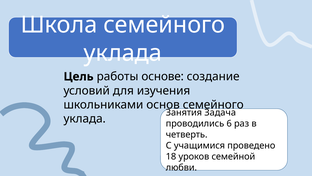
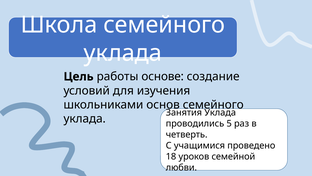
Занятия Задача: Задача -> Уклада (220, 112)
6: 6 -> 5 (229, 123)
